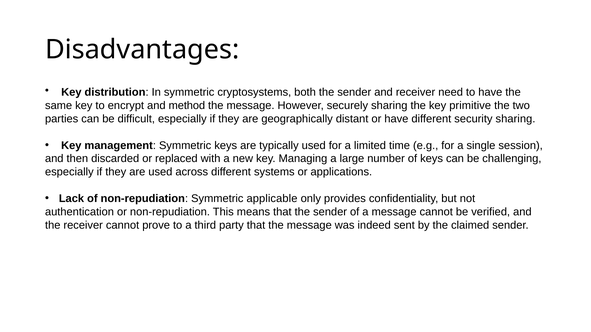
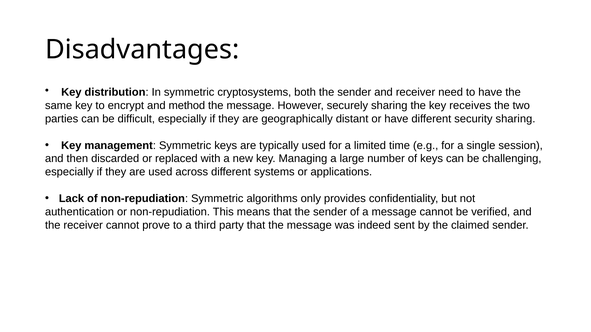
primitive: primitive -> receives (470, 106)
applicable: applicable -> algorithms (272, 199)
